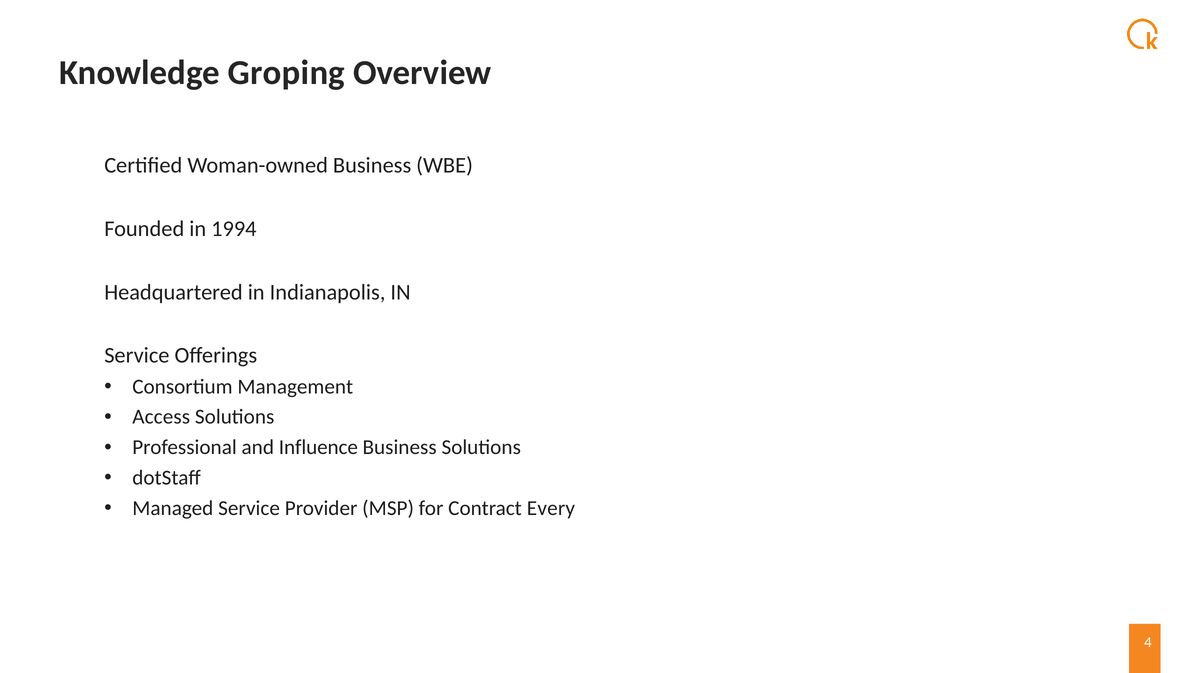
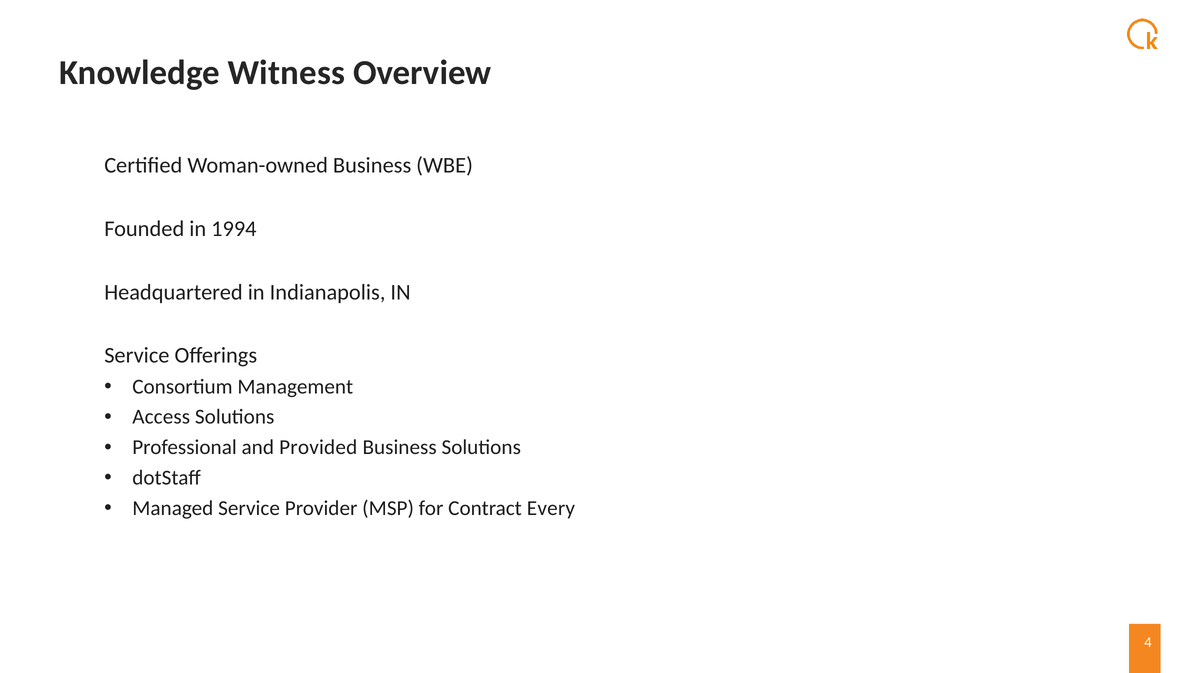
Groping: Groping -> Witness (286, 73)
Influence: Influence -> Provided (318, 447)
